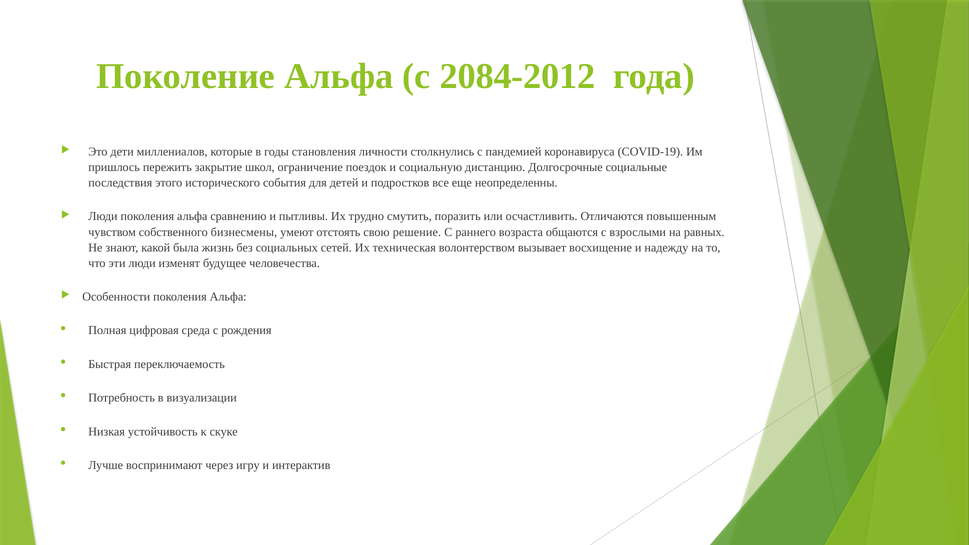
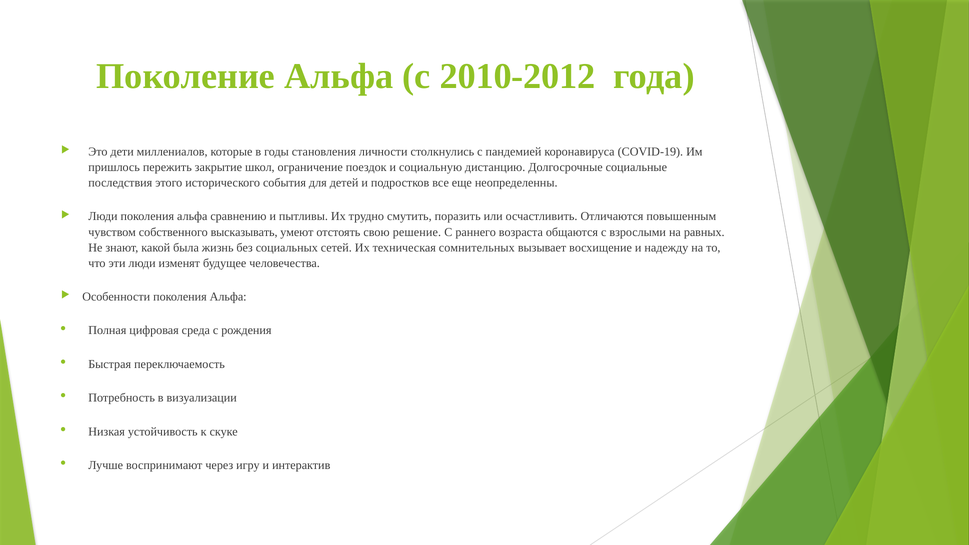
2084-2012: 2084-2012 -> 2010-2012 (518, 76)
бизнесмены: бизнесмены -> высказывать (244, 232)
волонтерством: волонтерством -> сомнительных (477, 248)
